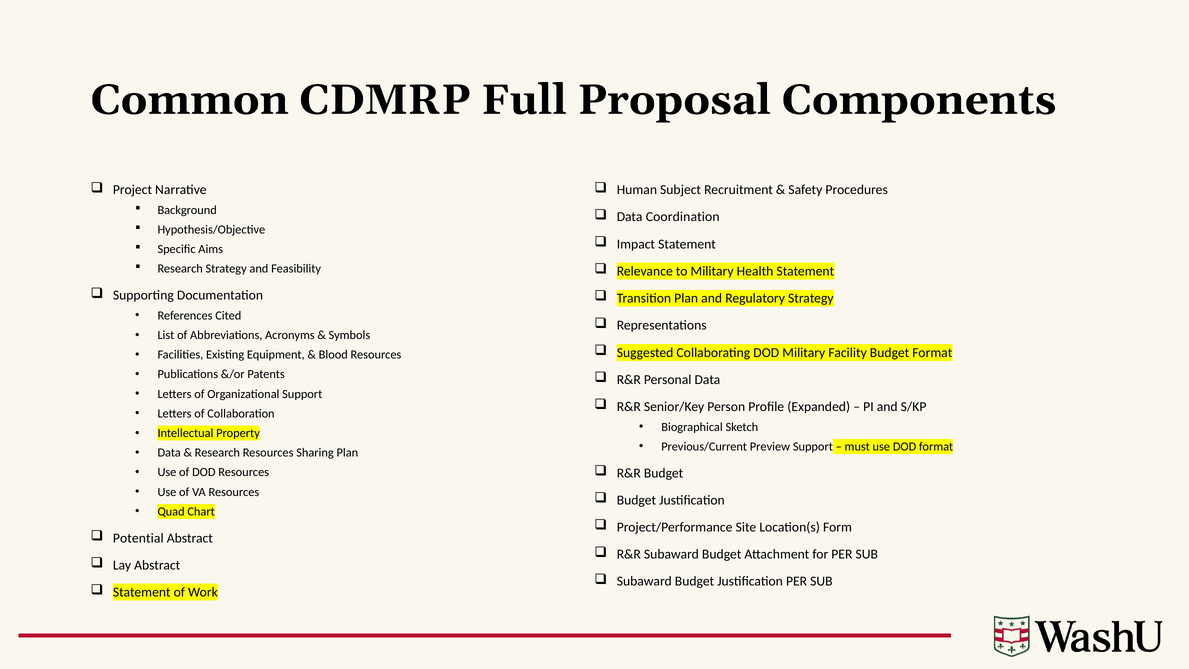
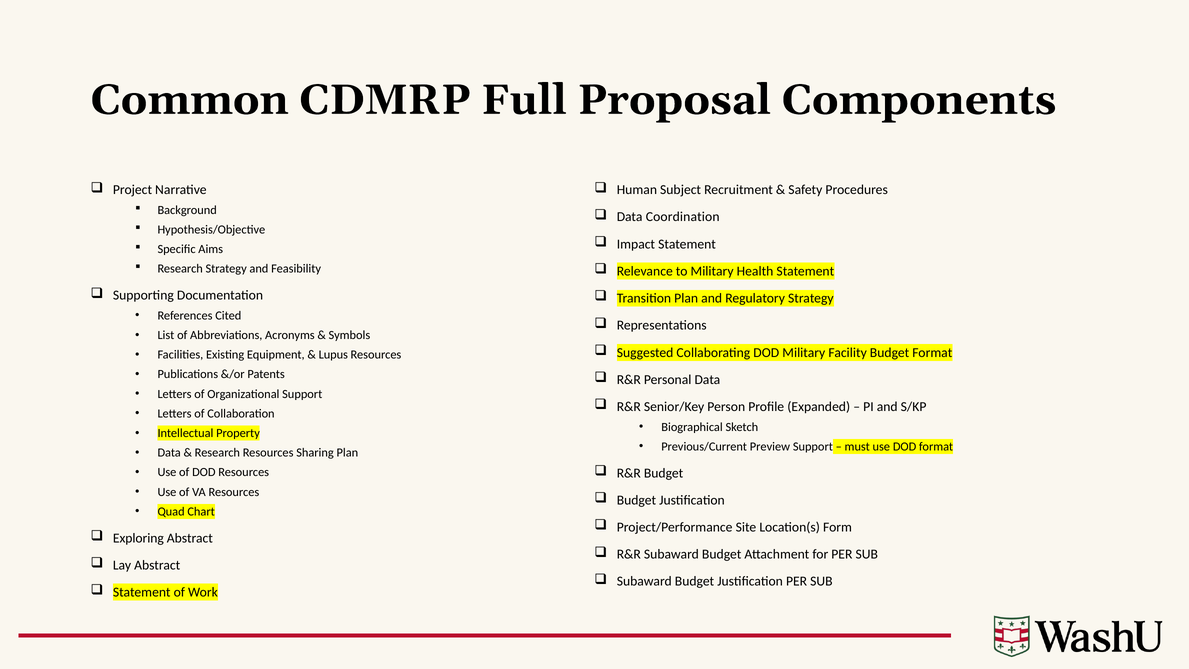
Blood: Blood -> Lupus (333, 355)
Potential: Potential -> Exploring (138, 538)
